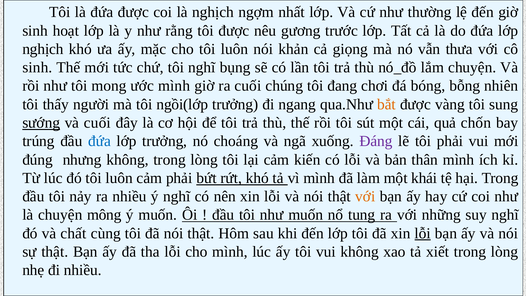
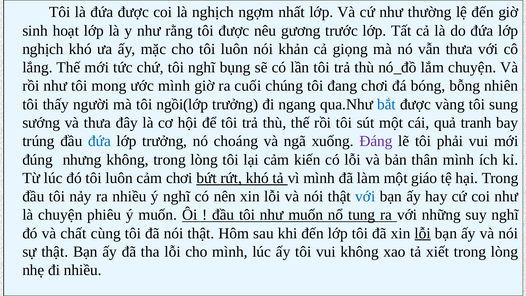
sinh: sinh -> lắng (37, 67)
bắt colour: orange -> blue (387, 104)
sướng underline: present -> none (41, 123)
và cuối: cuối -> thưa (97, 123)
chốn: chốn -> tranh (476, 123)
cảm phải: phải -> chơi (179, 178)
khái: khái -> giáo (424, 178)
với colour: orange -> blue (365, 196)
mông: mông -> phiêu (104, 215)
